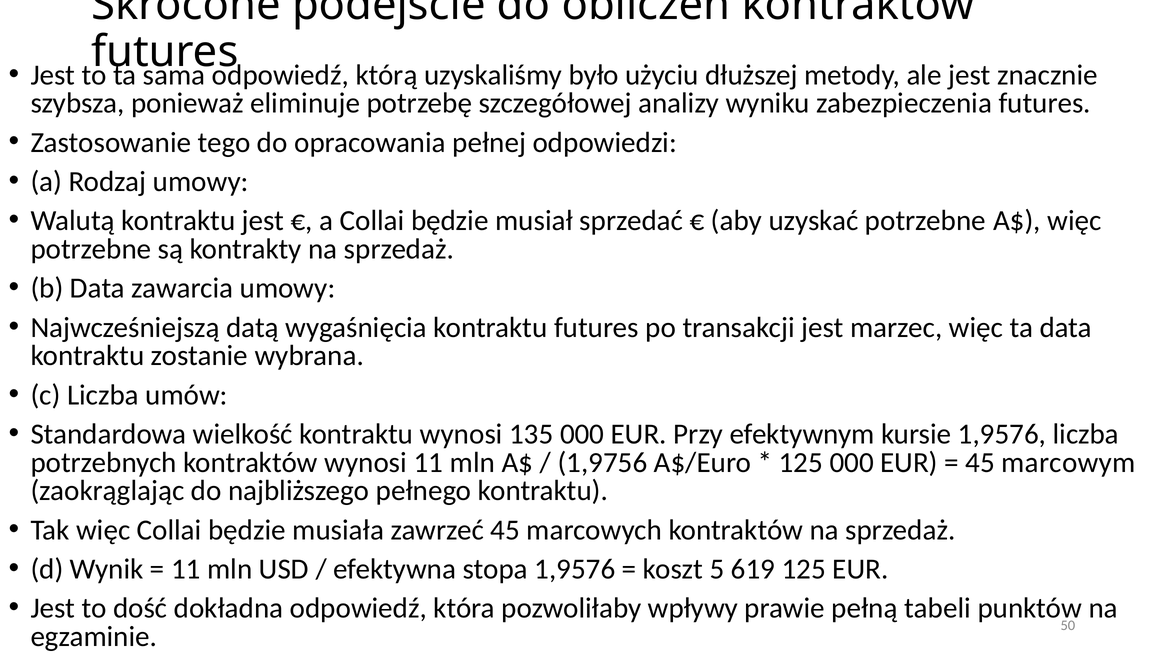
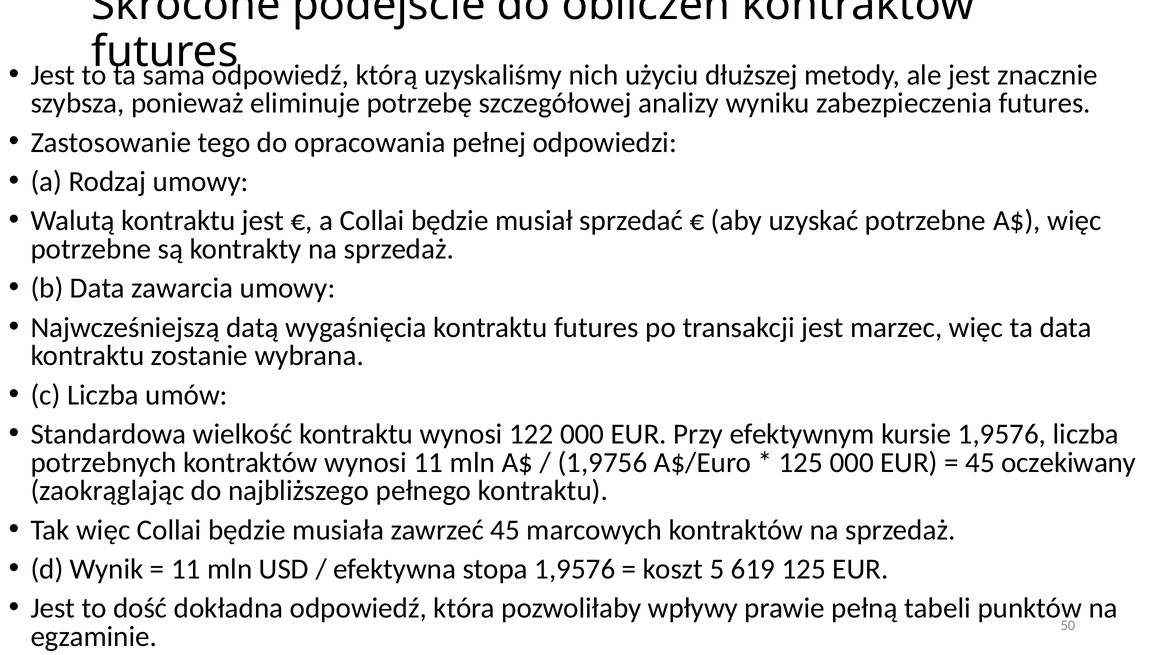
było: było -> nich (593, 75)
135: 135 -> 122 (531, 434)
marcowym: marcowym -> oczekiwany (1069, 462)
